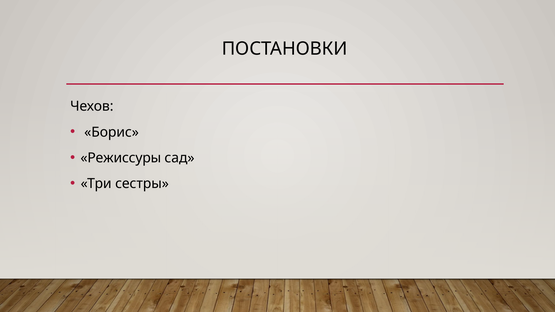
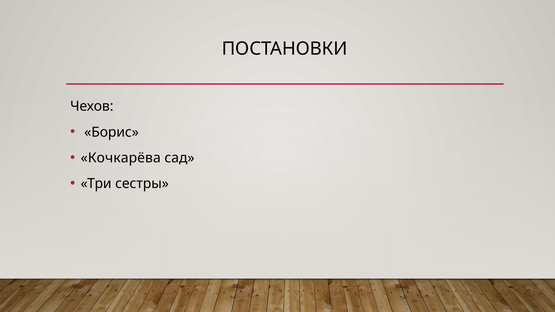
Режиссуры: Режиссуры -> Кочкарёва (121, 158)
